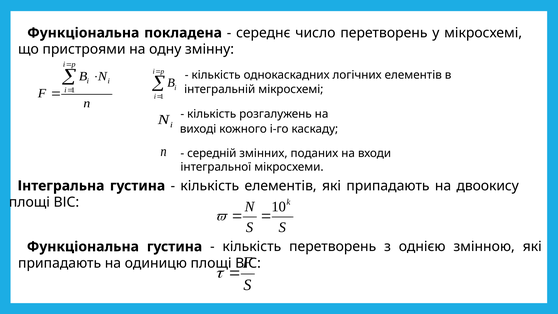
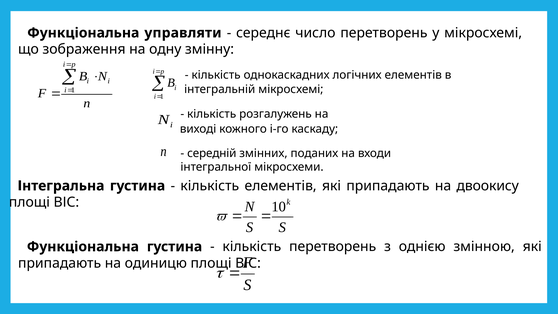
покладена: покладена -> управляти (183, 33)
пристроями: пристроями -> зображення (84, 49)
